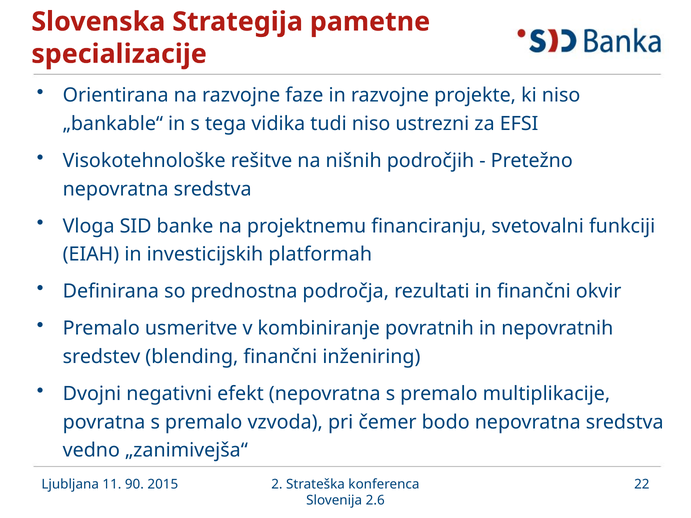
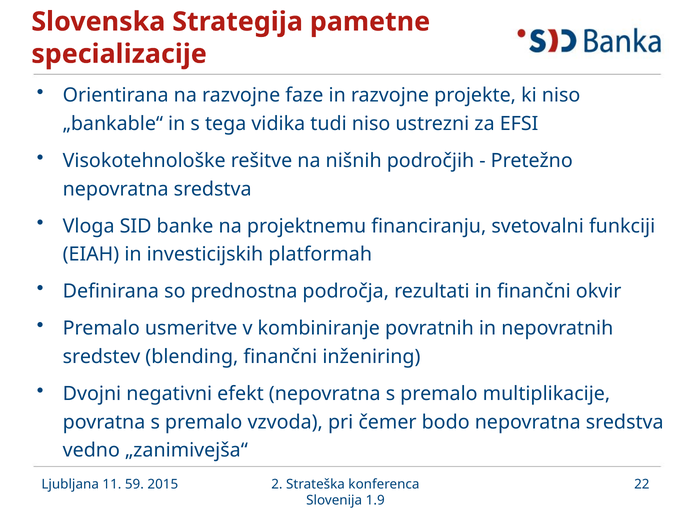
90: 90 -> 59 (134, 484)
2.6: 2.6 -> 1.9 (375, 501)
